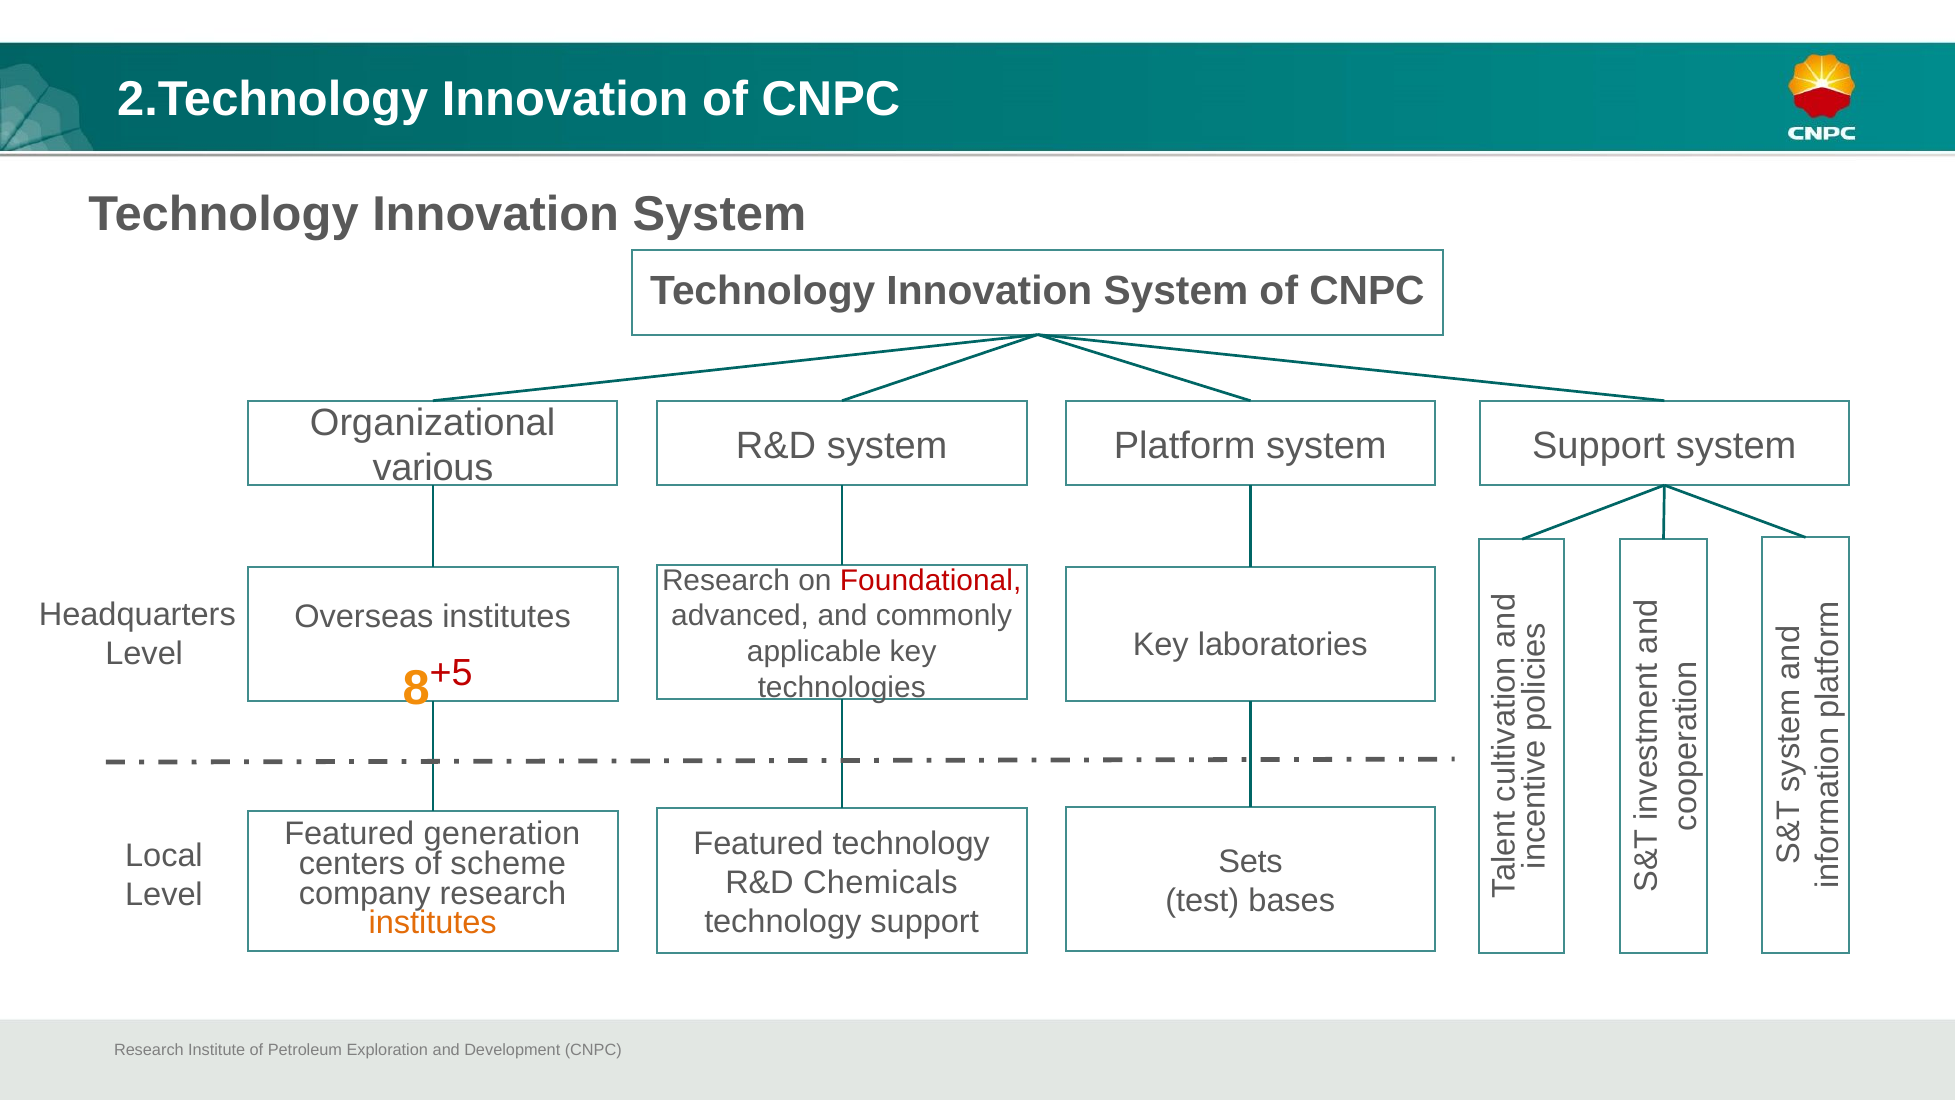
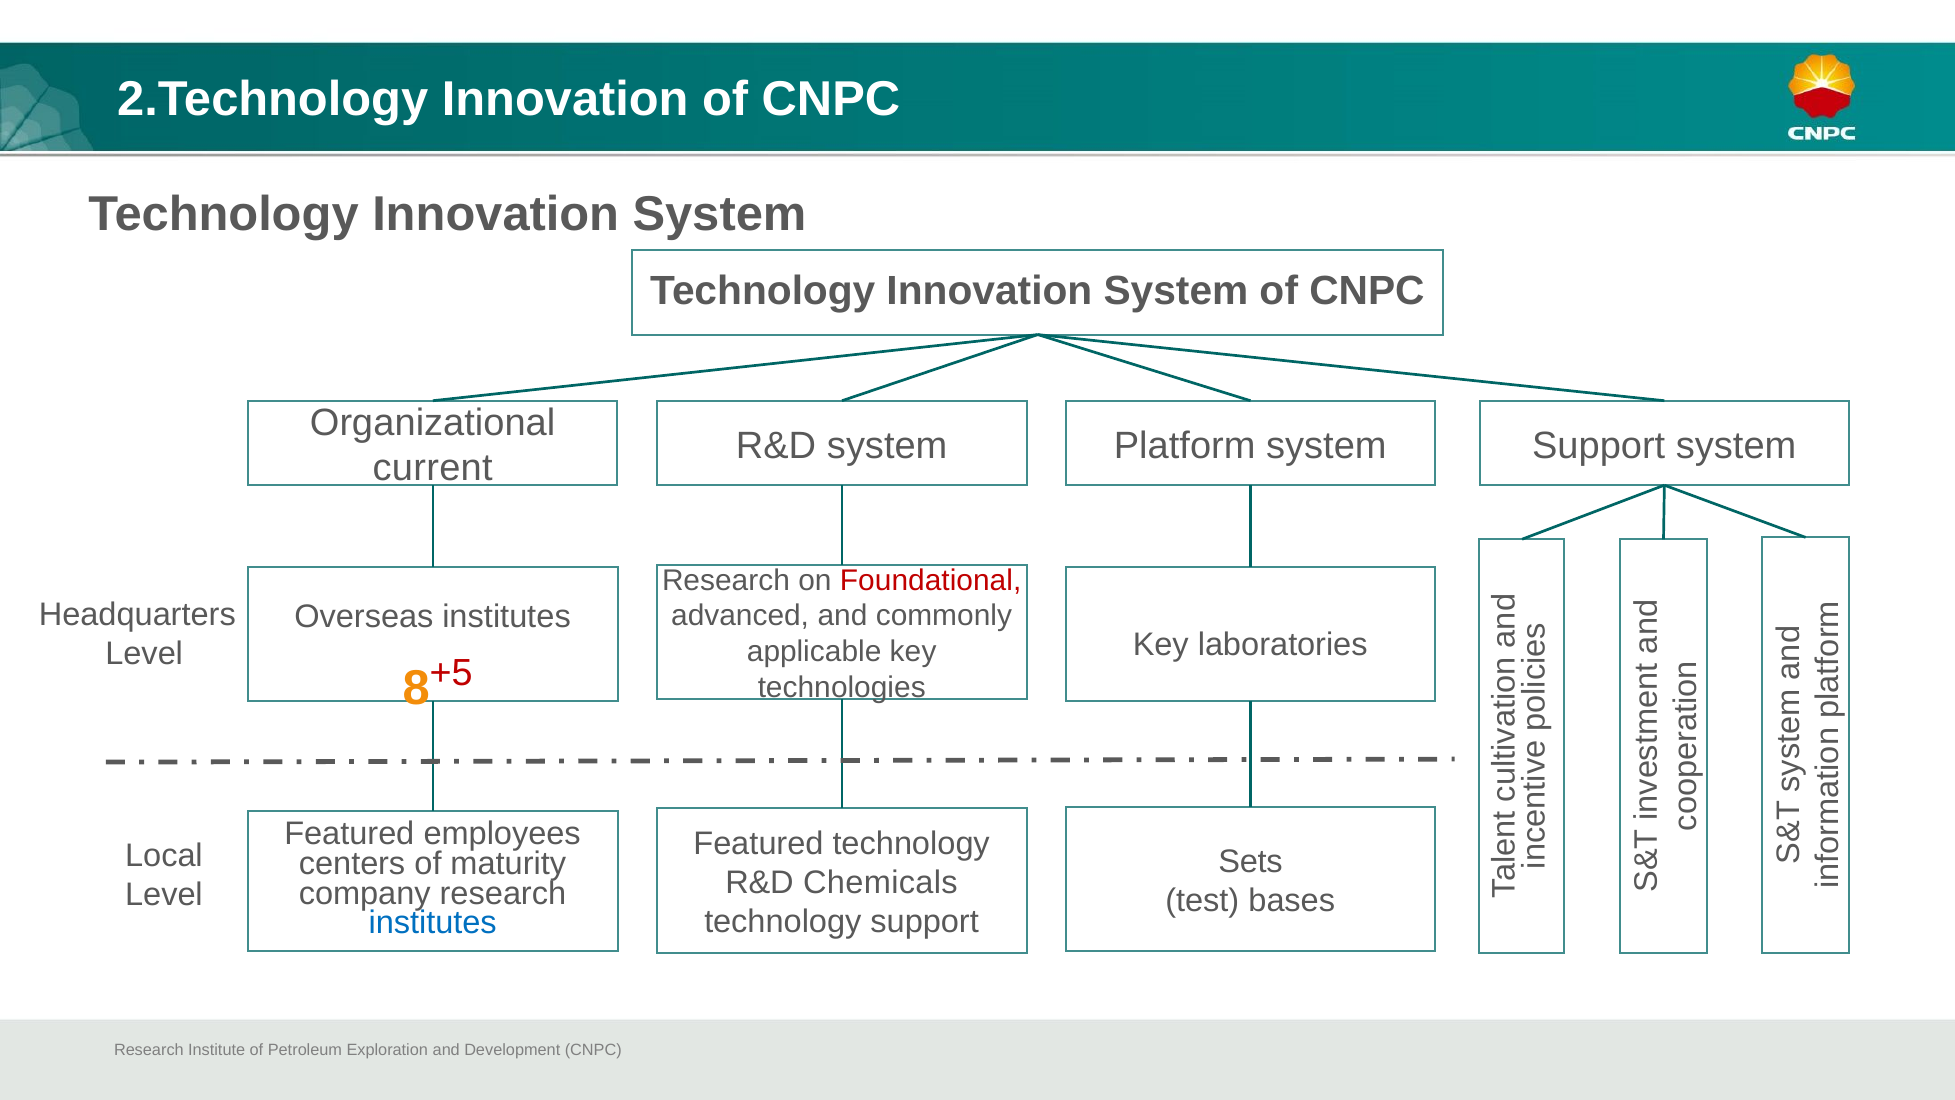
various: various -> current (433, 468)
generation: generation -> employees (502, 833)
scheme: scheme -> maturity (508, 863)
institutes colour: orange -> blue (433, 923)
